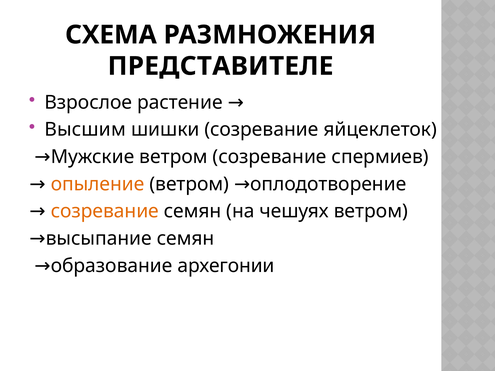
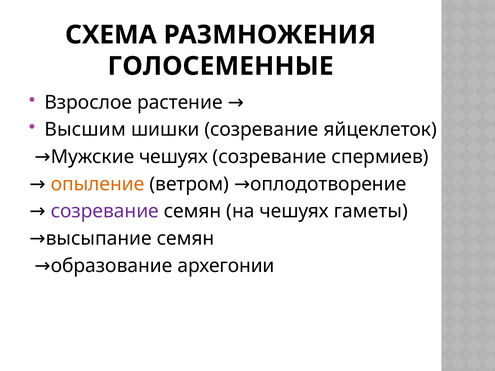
ПРЕДСТАВИТЕЛЕ: ПРЕДСТАВИТЕЛЕ -> ГОЛОСЕМЕННЫЕ (221, 66)
ветром: ветром -> чешуях (174, 157)
созревание colour: orange -> purple (105, 211)
чешуях ветром: ветром -> гаметы (371, 211)
